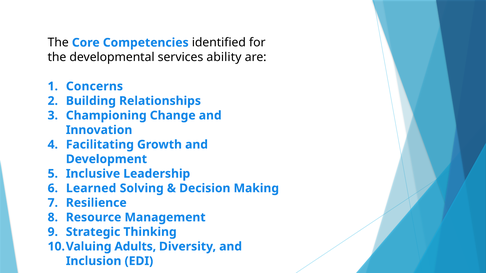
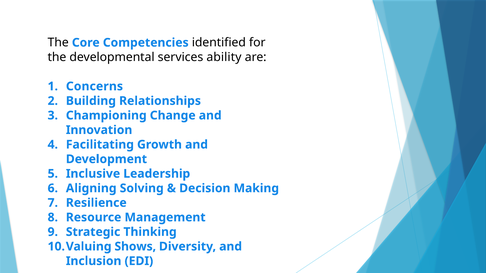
Learned: Learned -> Aligning (91, 188)
Adults: Adults -> Shows (135, 247)
